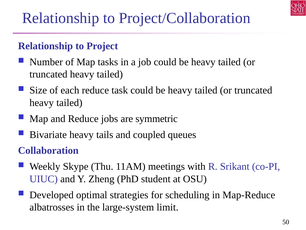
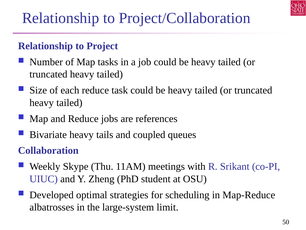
symmetric: symmetric -> references (157, 118)
